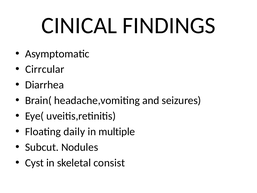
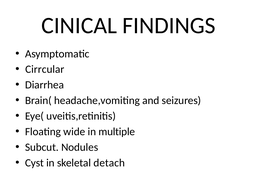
daily: daily -> wide (74, 132)
consist: consist -> detach (109, 163)
